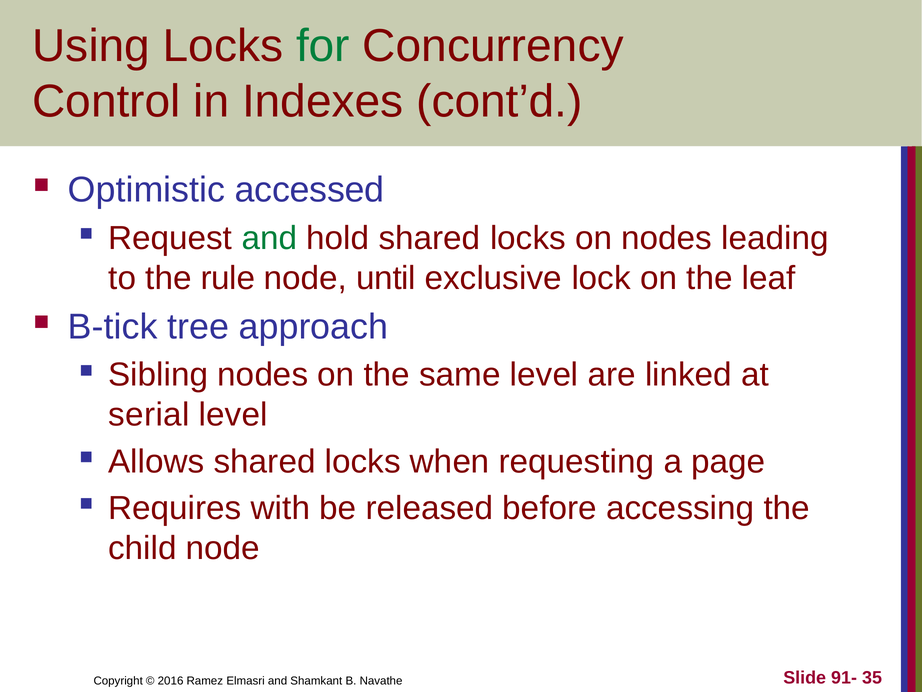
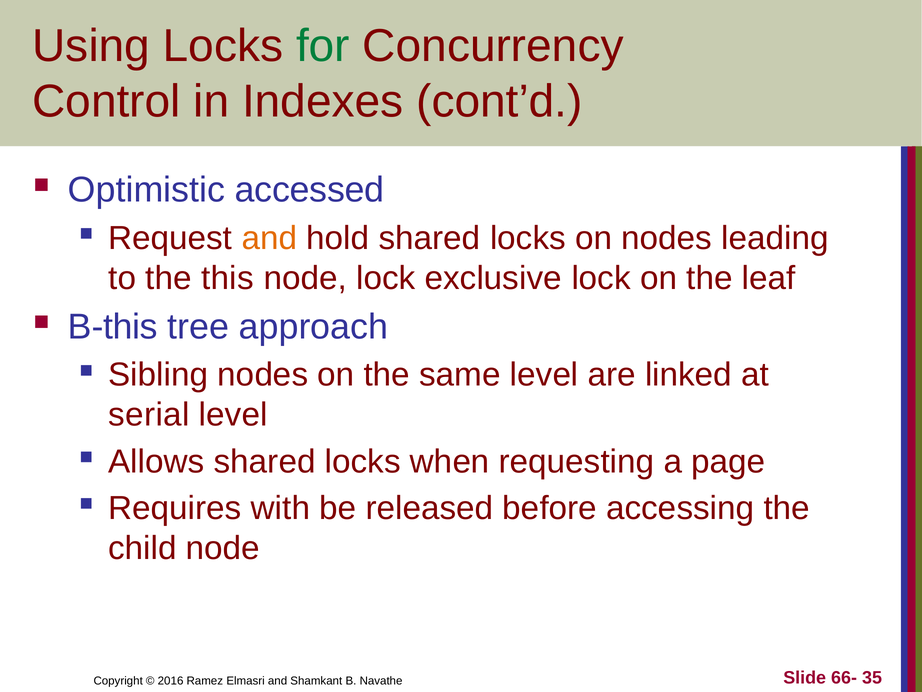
and colour: green -> orange (269, 238)
rule: rule -> this (227, 278)
node until: until -> lock (386, 278)
B-tick: B-tick -> B-this (113, 327)
91-: 91- -> 66- (844, 677)
